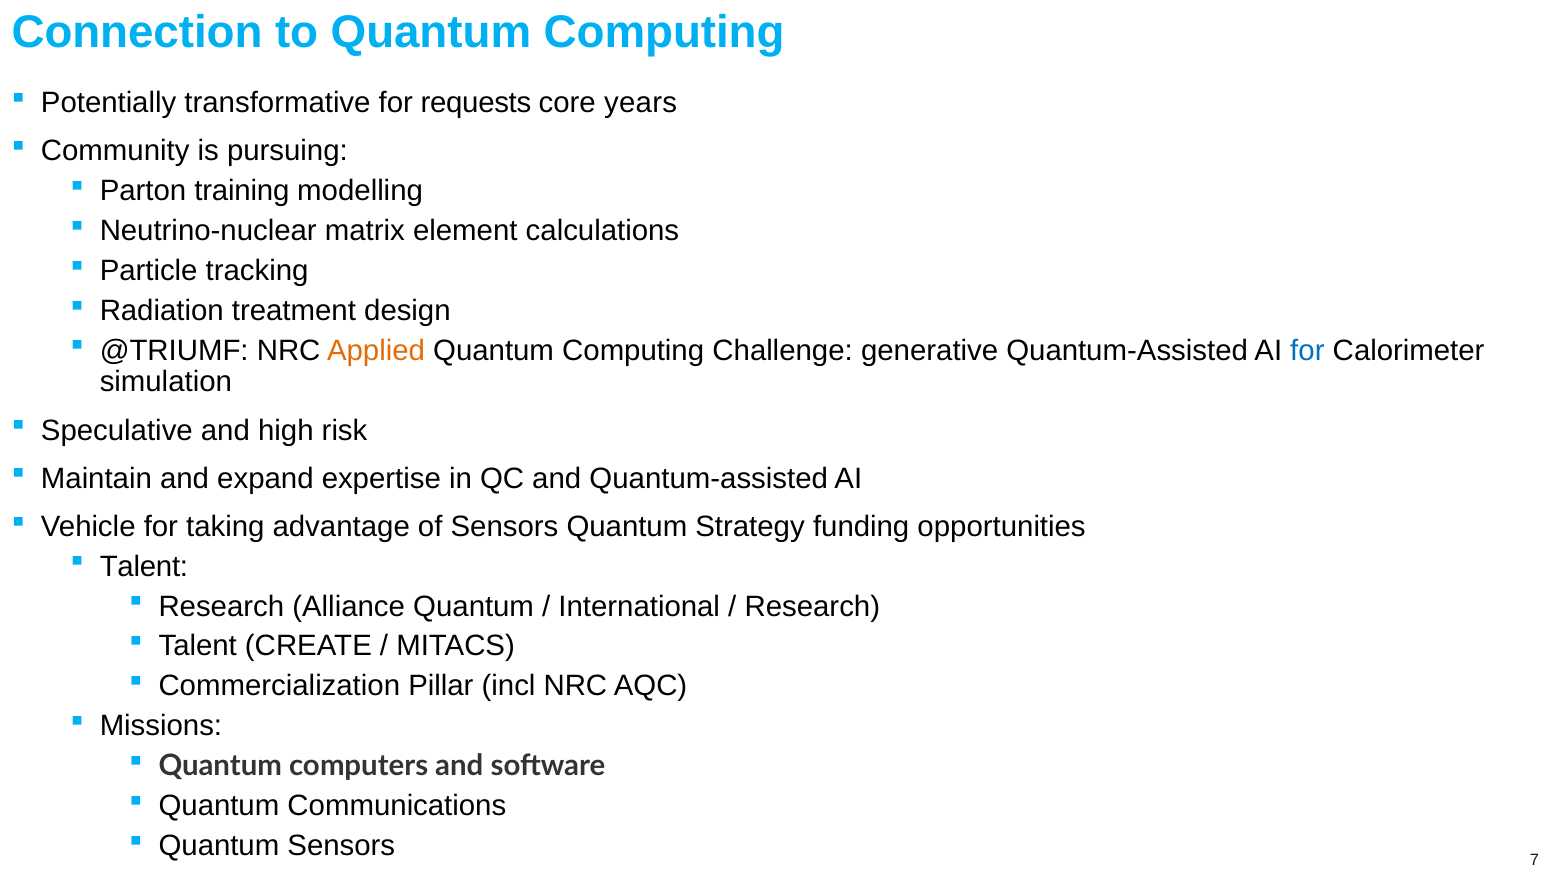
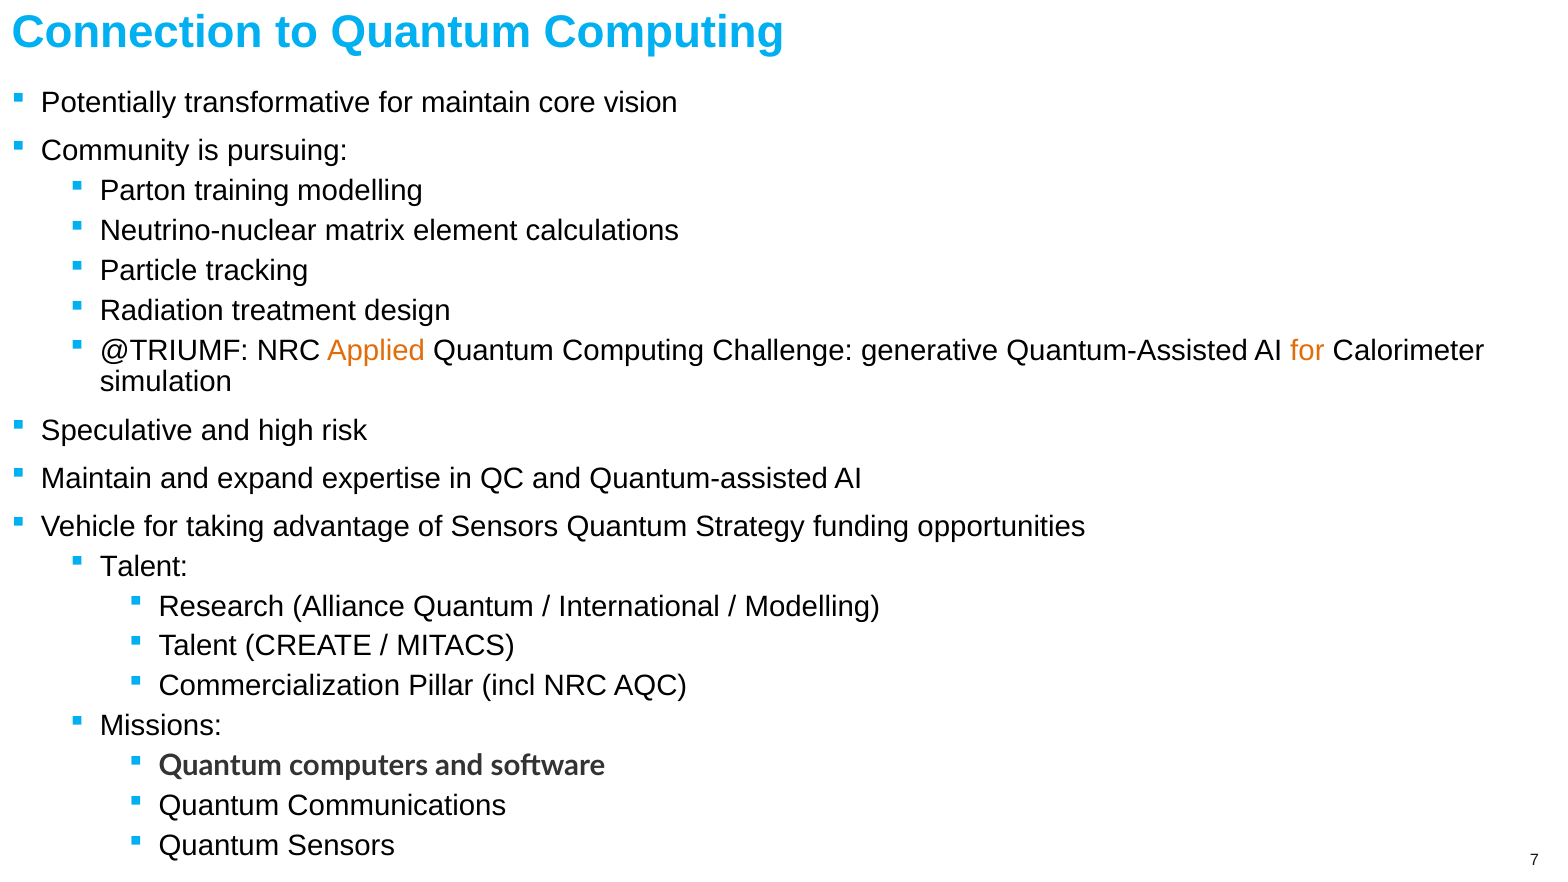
for requests: requests -> maintain (476, 103)
years: years -> vision (641, 103)
for colour: blue -> orange (1307, 350)
Research: Research -> Modelling (812, 606)
